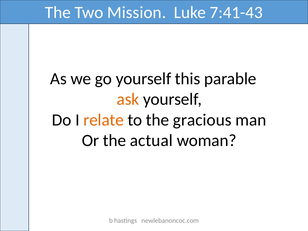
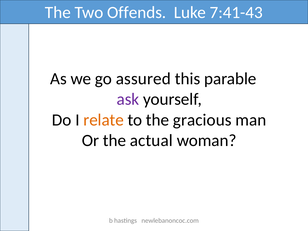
Mission: Mission -> Offends (137, 12)
go yourself: yourself -> assured (143, 79)
ask colour: orange -> purple (128, 99)
